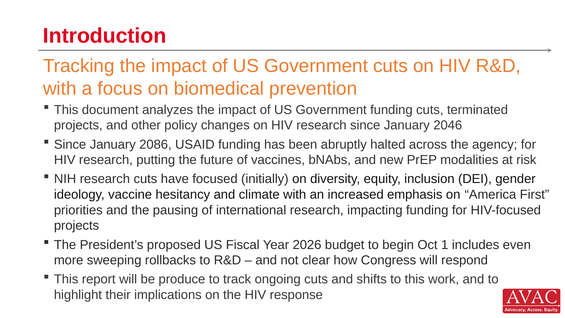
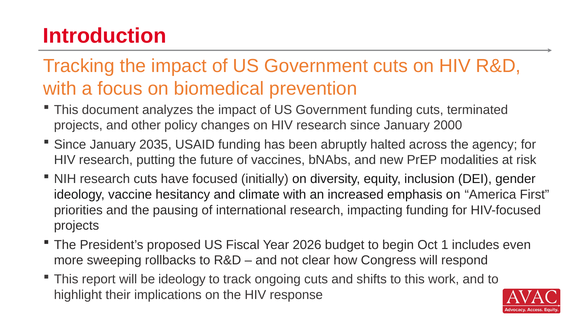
2046: 2046 -> 2000 (448, 125)
2086: 2086 -> 2035 (155, 144)
be produce: produce -> ideology (182, 279)
